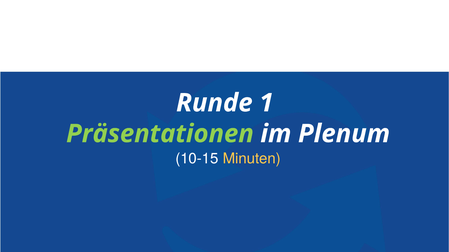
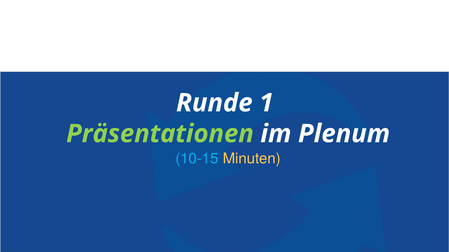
10-15 colour: white -> light blue (197, 159)
